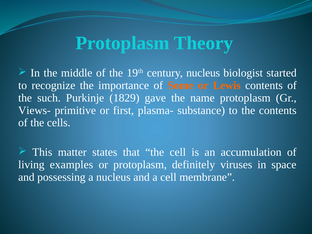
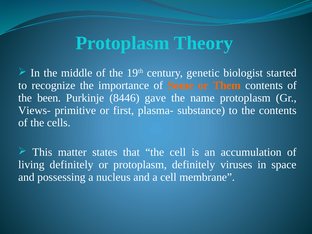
century nucleus: nucleus -> genetic (203, 73)
Lewis: Lewis -> Them (227, 85)
such: such -> been (49, 98)
1829: 1829 -> 8446 (124, 98)
living examples: examples -> definitely (72, 165)
